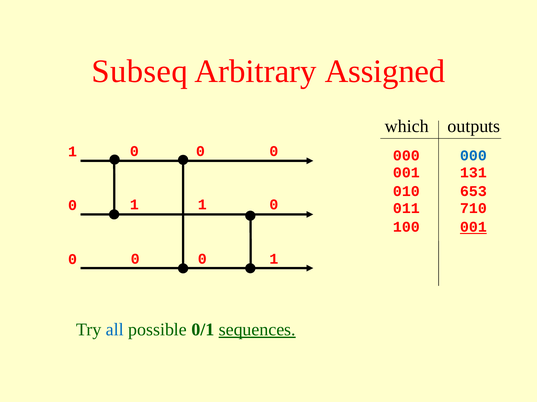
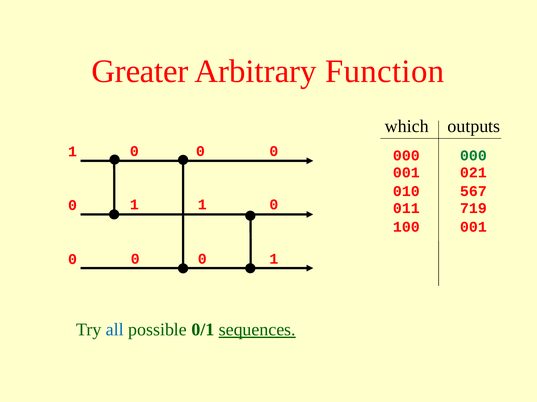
Subseq: Subseq -> Greater (140, 72)
Assigned: Assigned -> Function (385, 72)
000 colour: blue -> green (473, 156)
131: 131 -> 021 (473, 173)
653: 653 -> 567 (473, 192)
710: 710 -> 719 (473, 209)
001 underline: present -> none (473, 227)
